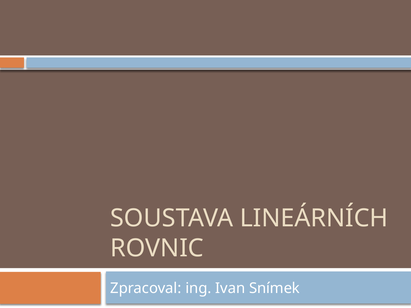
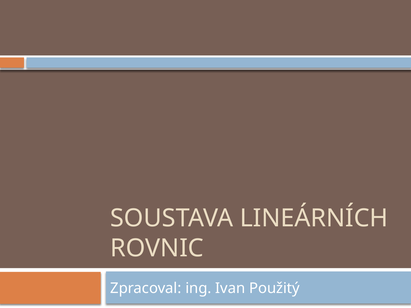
Snímek: Snímek -> Použitý (275, 288)
